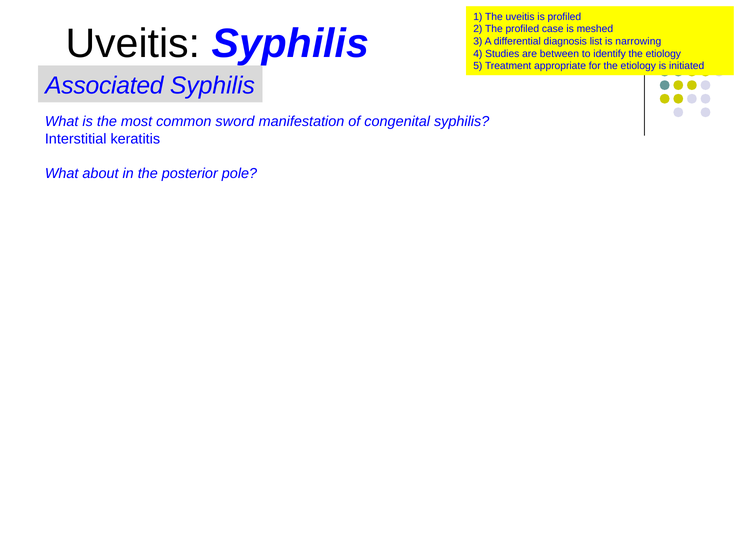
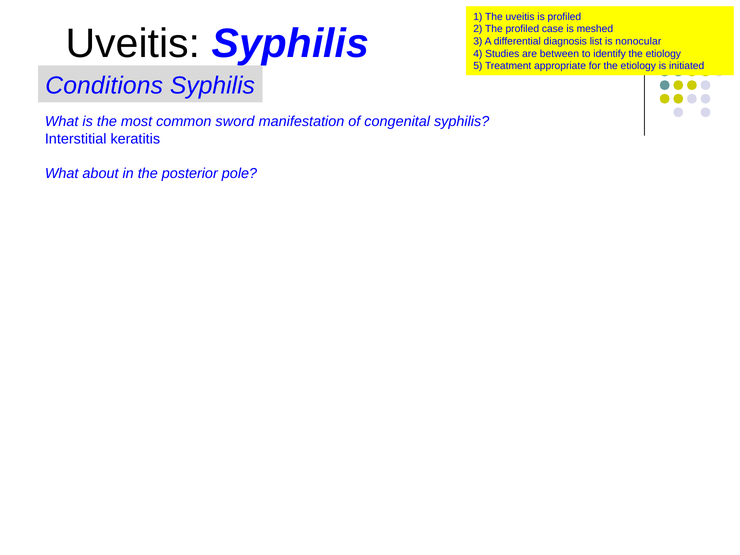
narrowing: narrowing -> nonocular (638, 41)
Associated: Associated -> Conditions (104, 86)
